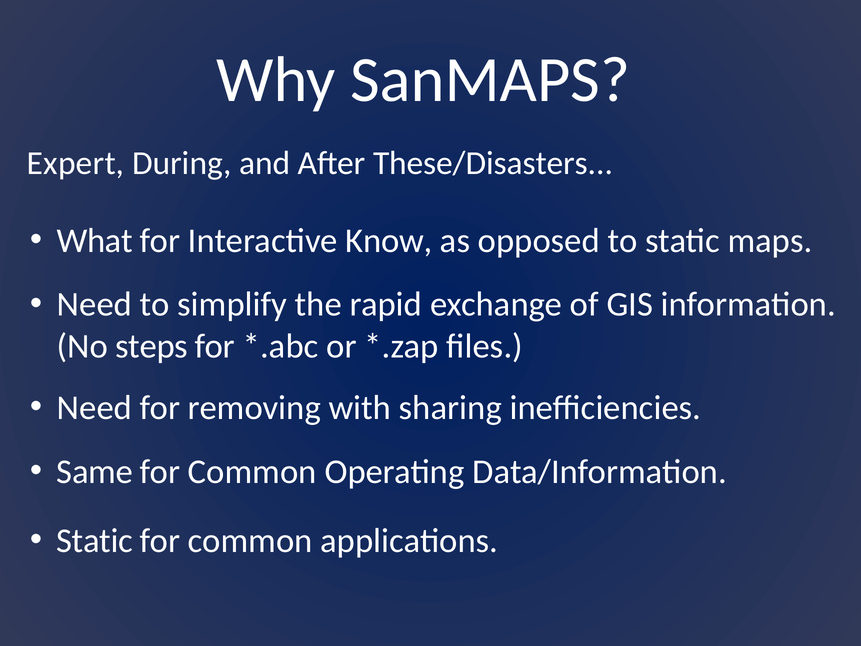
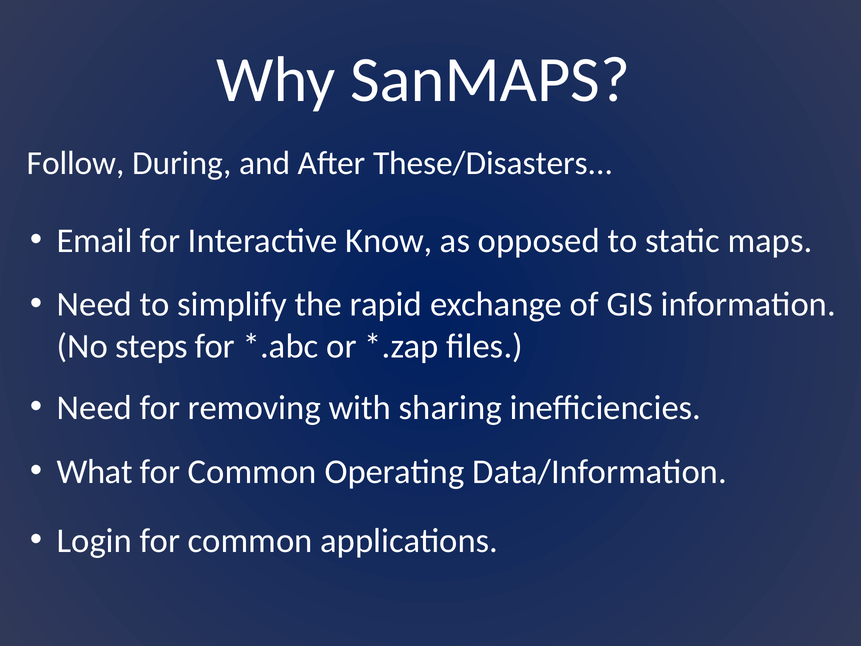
Expert: Expert -> Follow (76, 163)
What: What -> Email (95, 241)
Same: Same -> What (95, 472)
Static: Static -> Login (95, 541)
